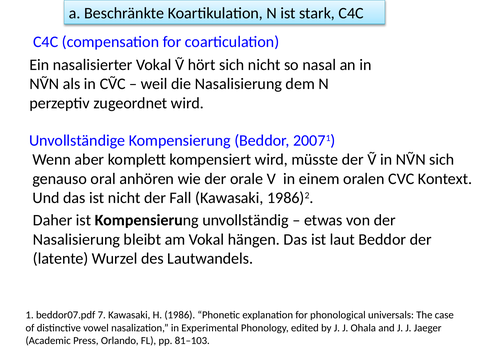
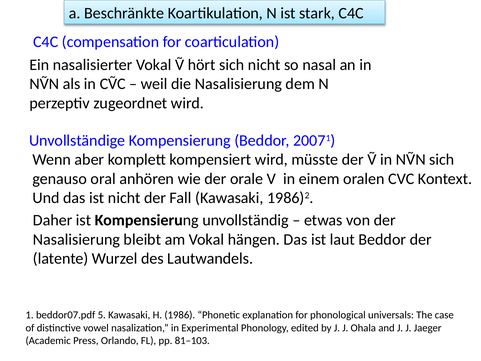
7: 7 -> 5 (102, 315)
